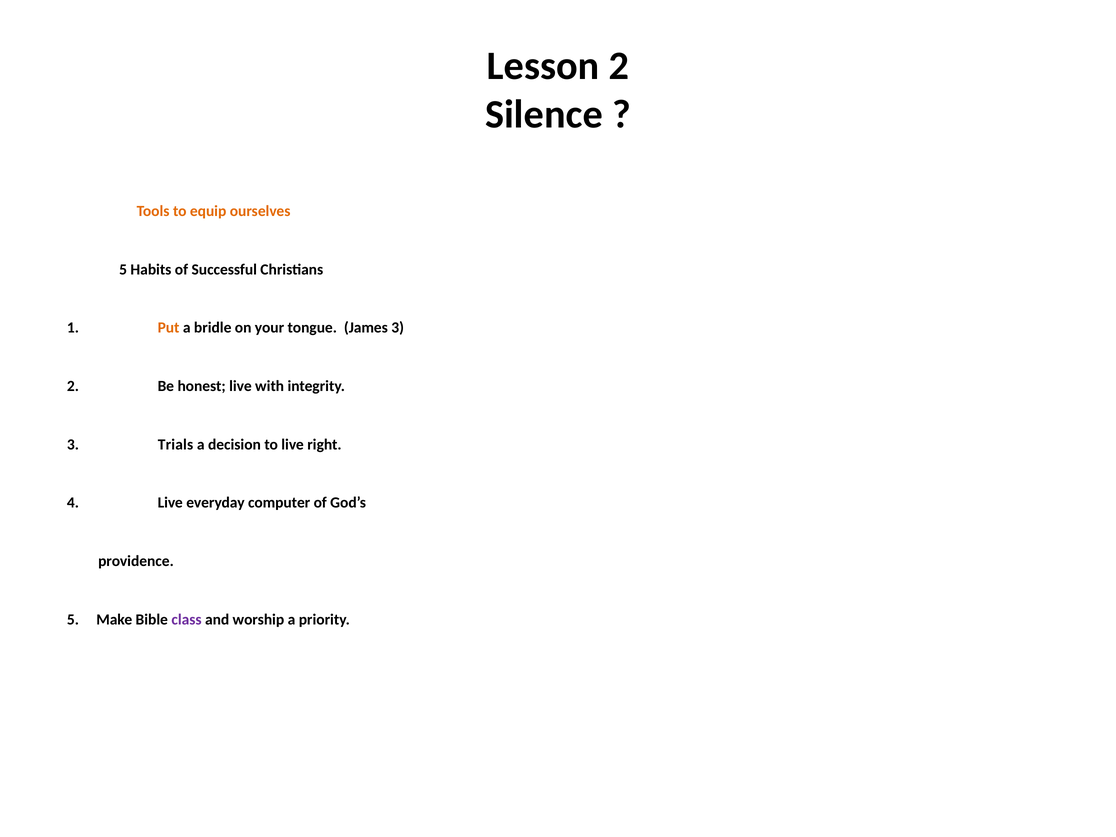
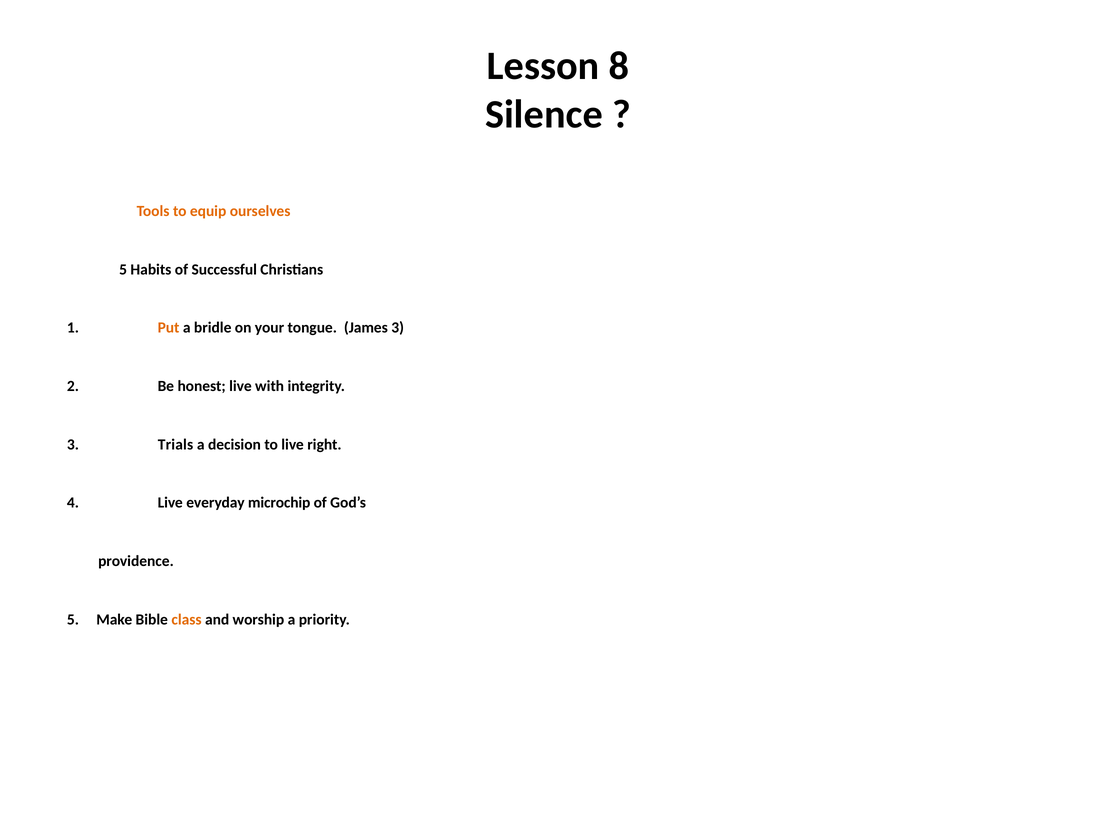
Lesson 2: 2 -> 8 (619, 66)
computer: computer -> microchip (279, 503)
class colour: purple -> orange (187, 619)
